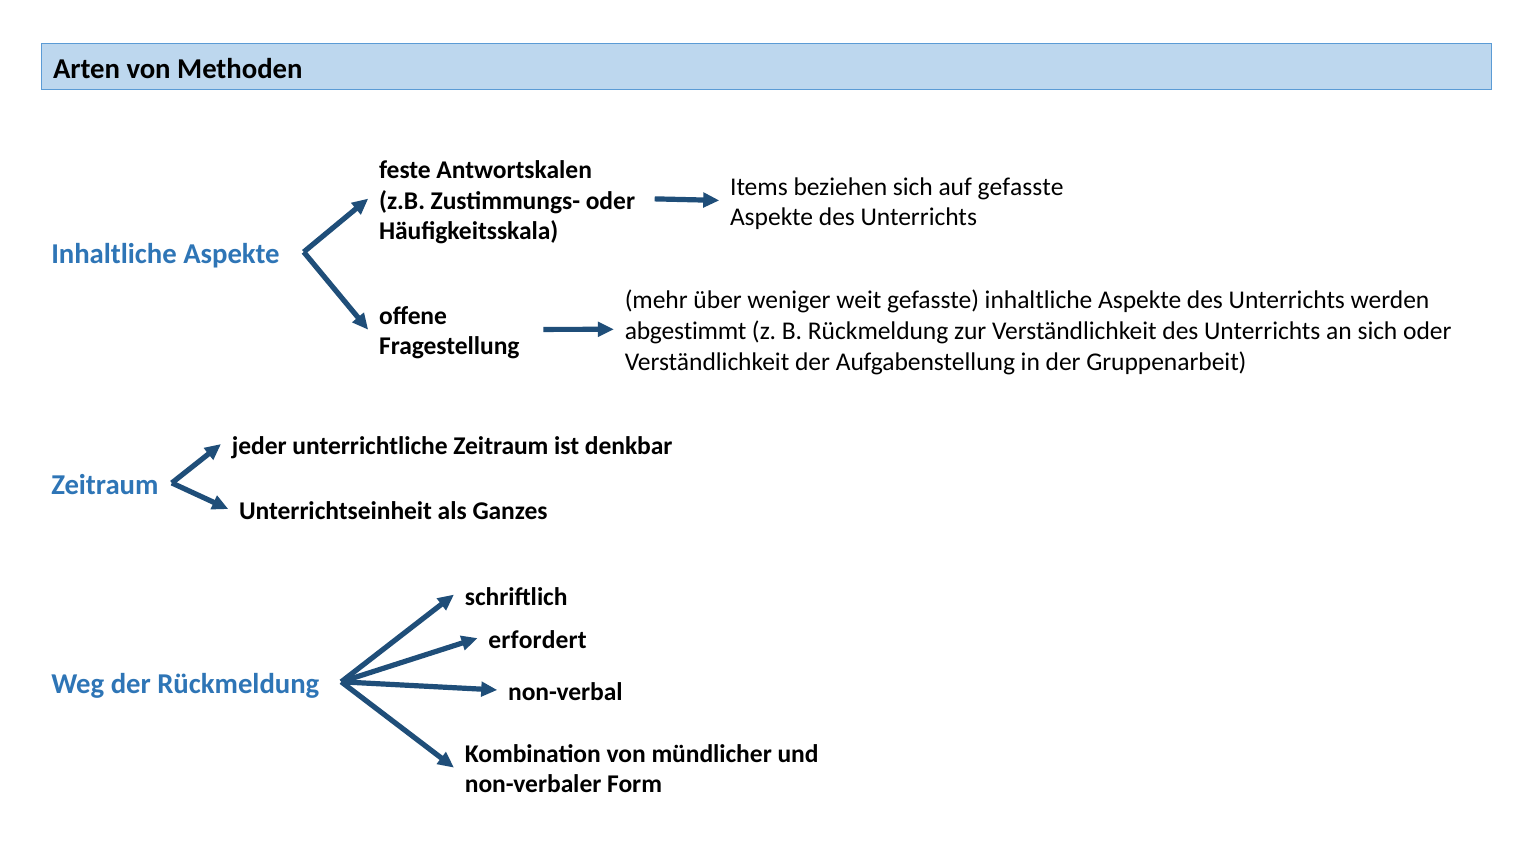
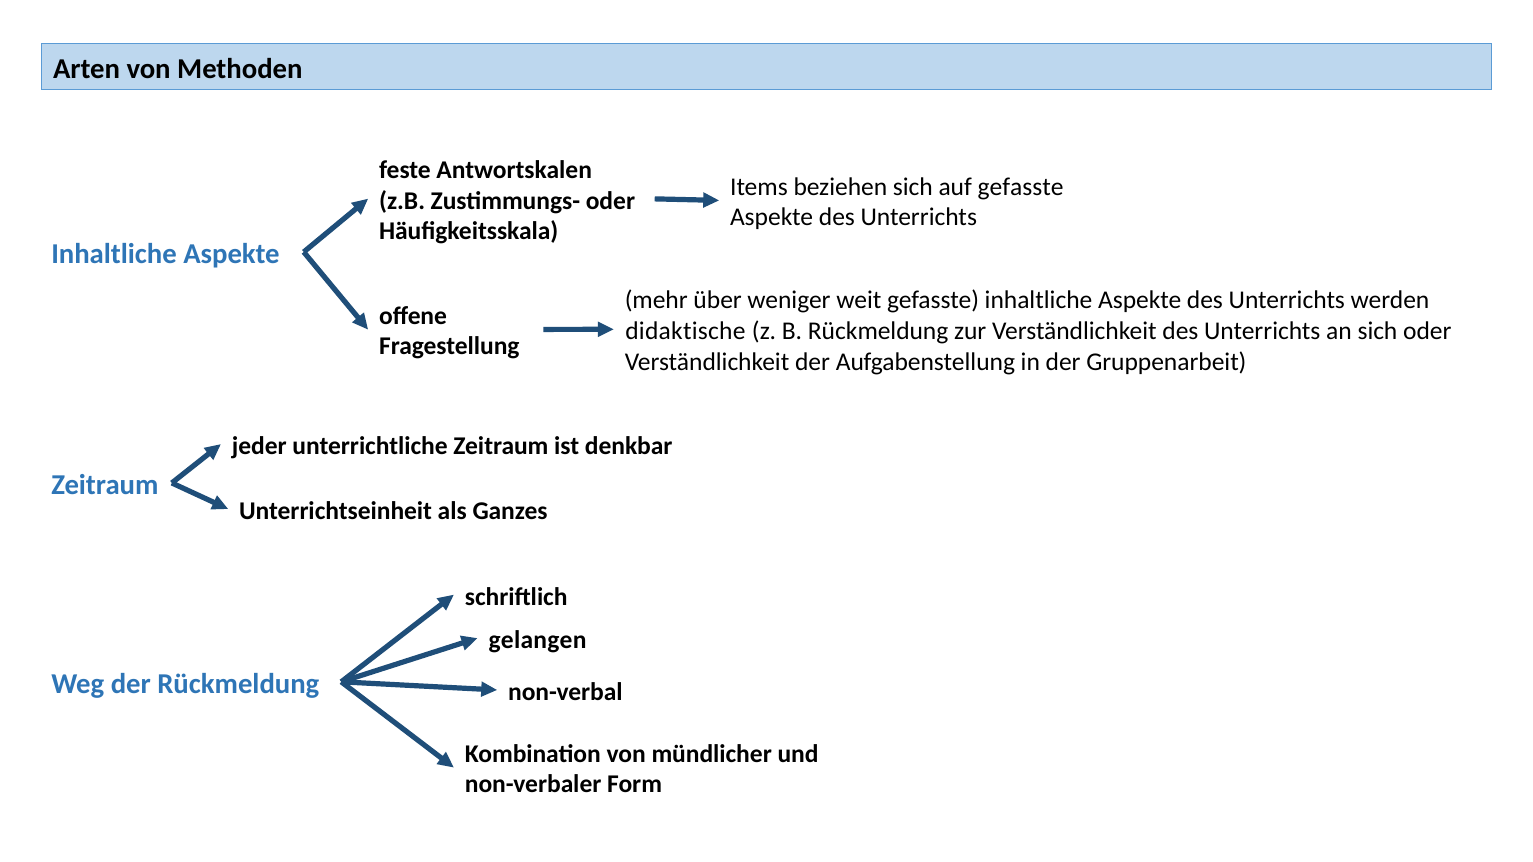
abgestimmt: abgestimmt -> didaktische (685, 331)
erfordert: erfordert -> gelangen (538, 640)
